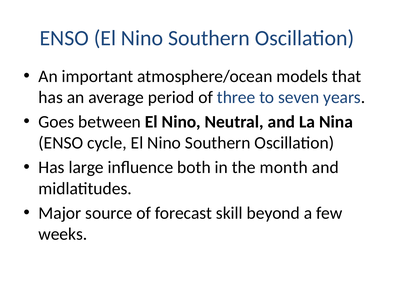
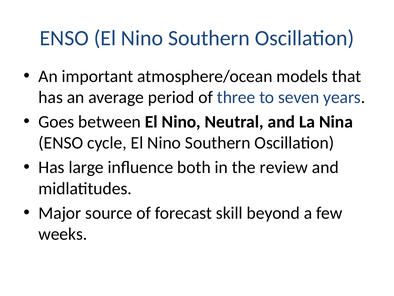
month: month -> review (284, 167)
